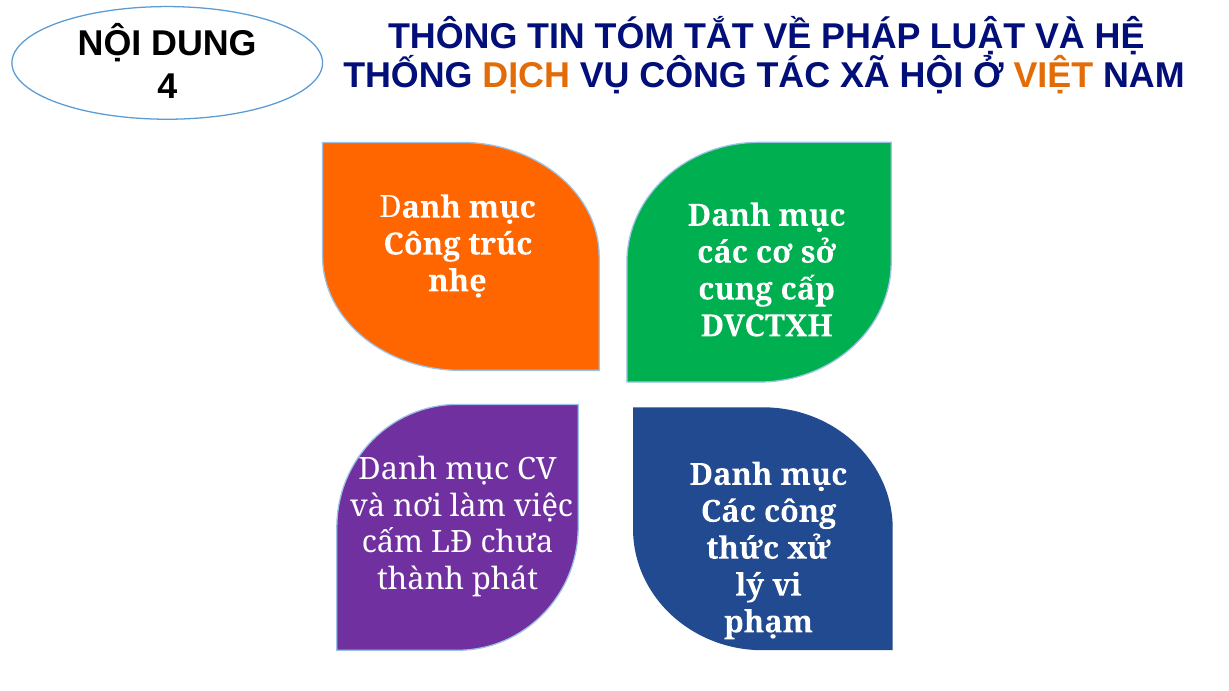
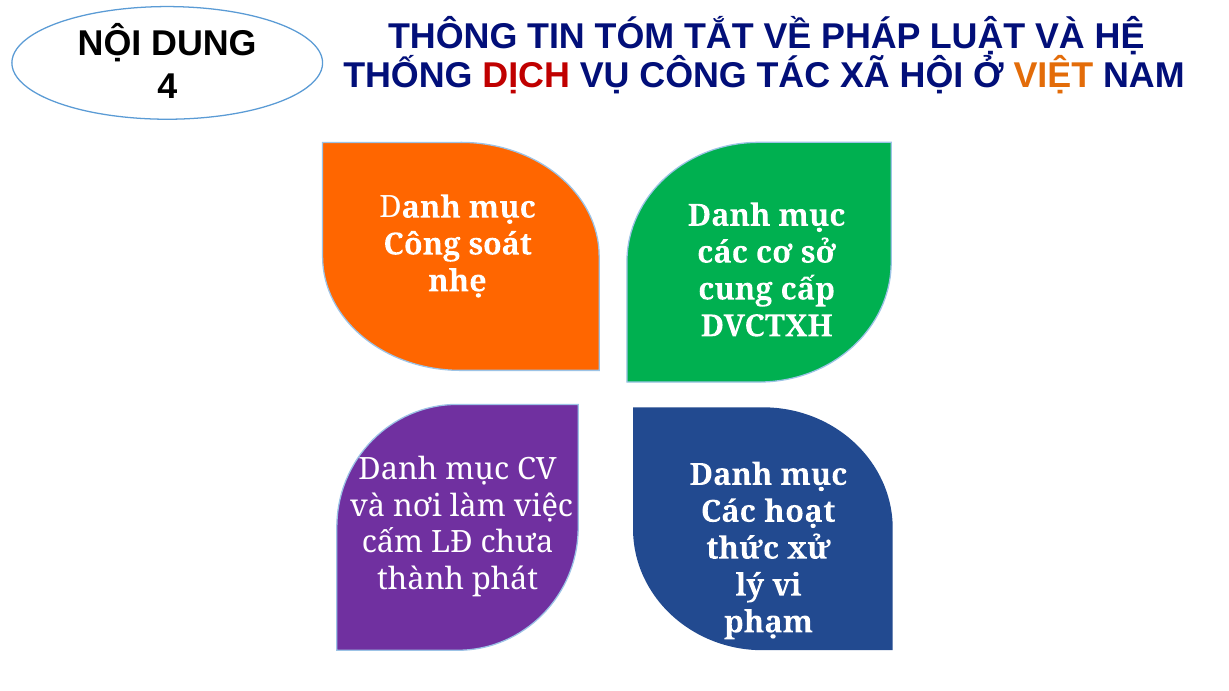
DỊCH colour: orange -> red (526, 75)
trúc: trúc -> soát (500, 244)
Các công: công -> hoạt (800, 512)
